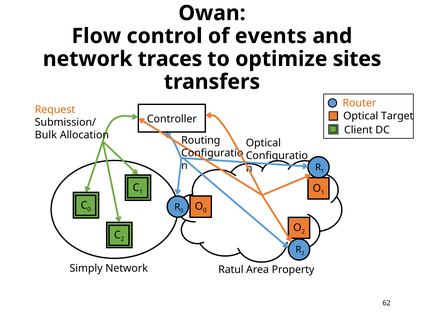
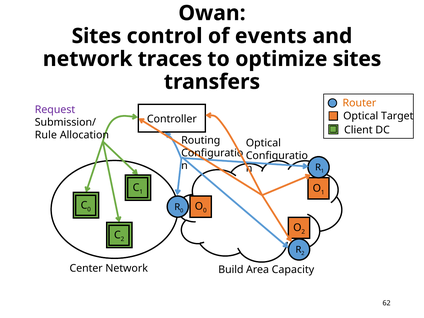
Flow: Flow -> Sites (96, 36)
Request colour: orange -> purple (55, 110)
Bulk: Bulk -> Rule (46, 135)
Simply: Simply -> Center (86, 268)
Ratul: Ratul -> Build (231, 270)
Property: Property -> Capacity (293, 270)
